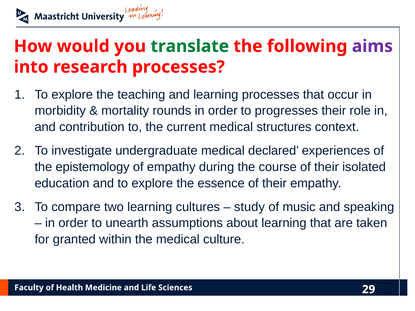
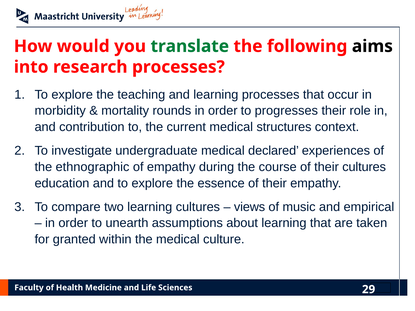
aims colour: purple -> black (372, 46)
epistemology: epistemology -> ethnographic (93, 167)
their isolated: isolated -> cultures (364, 167)
study: study -> views (250, 207)
speaking: speaking -> empirical (369, 207)
